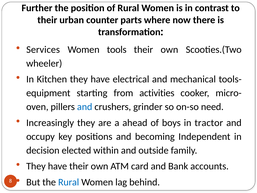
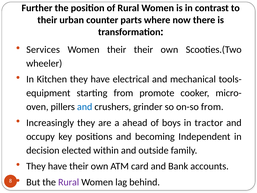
Women tools: tools -> their (117, 49)
activities: activities -> promote (157, 93)
on-so need: need -> from (212, 107)
Rural colour: blue -> purple (69, 182)
